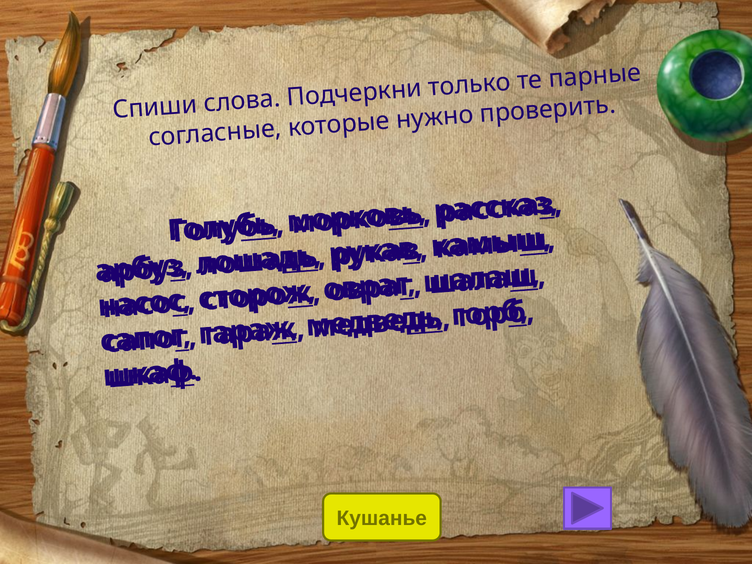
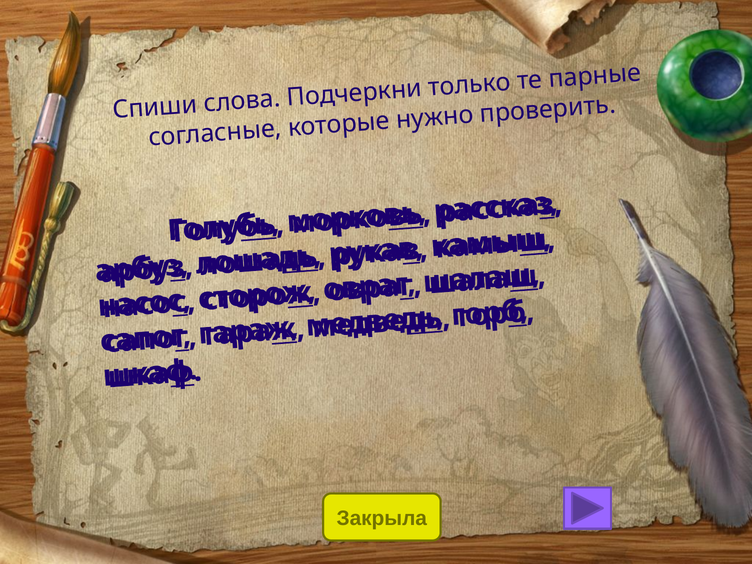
Кушанье: Кушанье -> Закрыла (382, 518)
